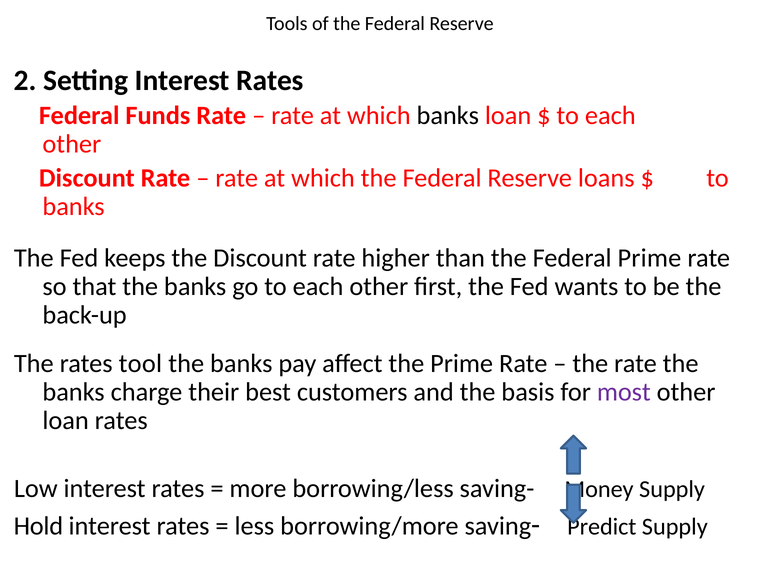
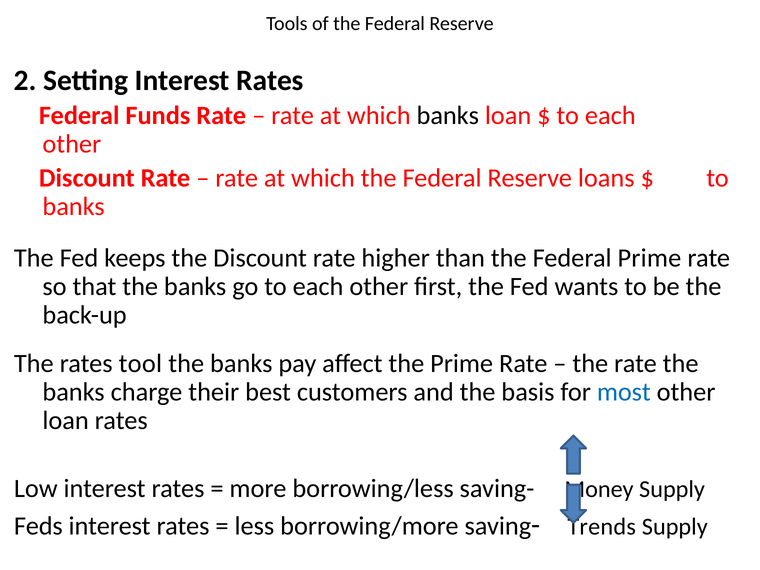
most colour: purple -> blue (624, 392)
Hold: Hold -> Feds (38, 526)
Predict: Predict -> Trends (602, 527)
